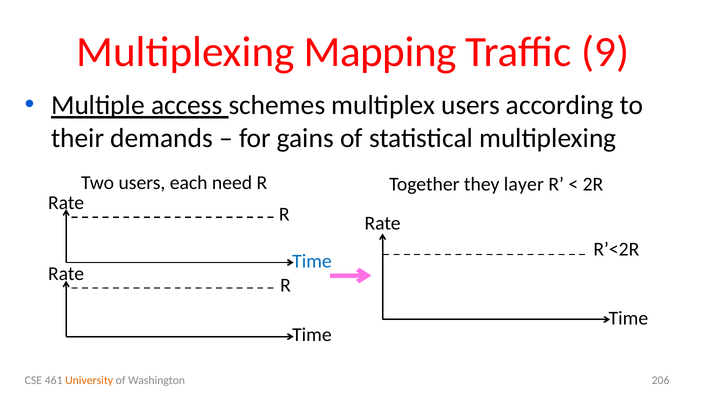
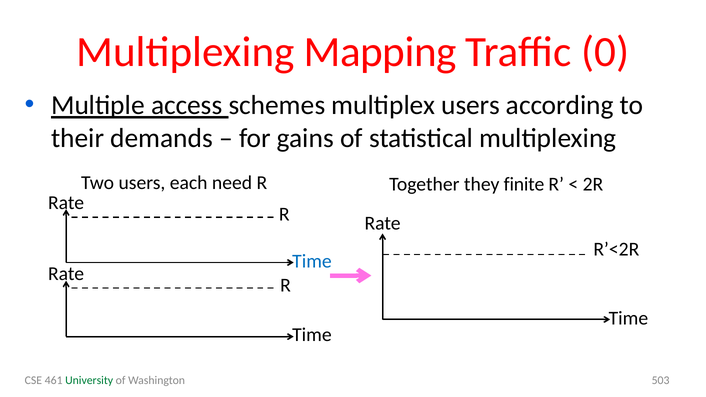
9: 9 -> 0 (605, 52)
layer: layer -> finite (524, 184)
University colour: orange -> green (89, 380)
206: 206 -> 503 (661, 380)
